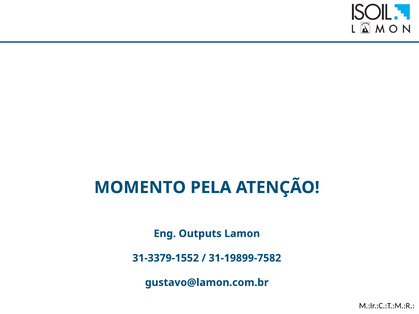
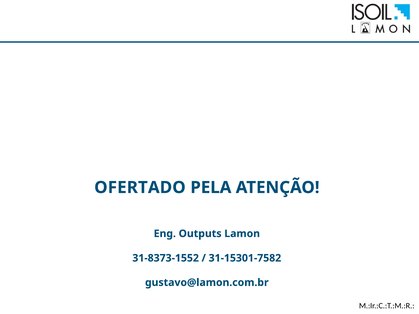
MOMENTO: MOMENTO -> OFERTADO (140, 188)
31-3379-1552: 31-3379-1552 -> 31-8373-1552 (166, 258)
31-19899-7582: 31-19899-7582 -> 31-15301-7582 (245, 258)
